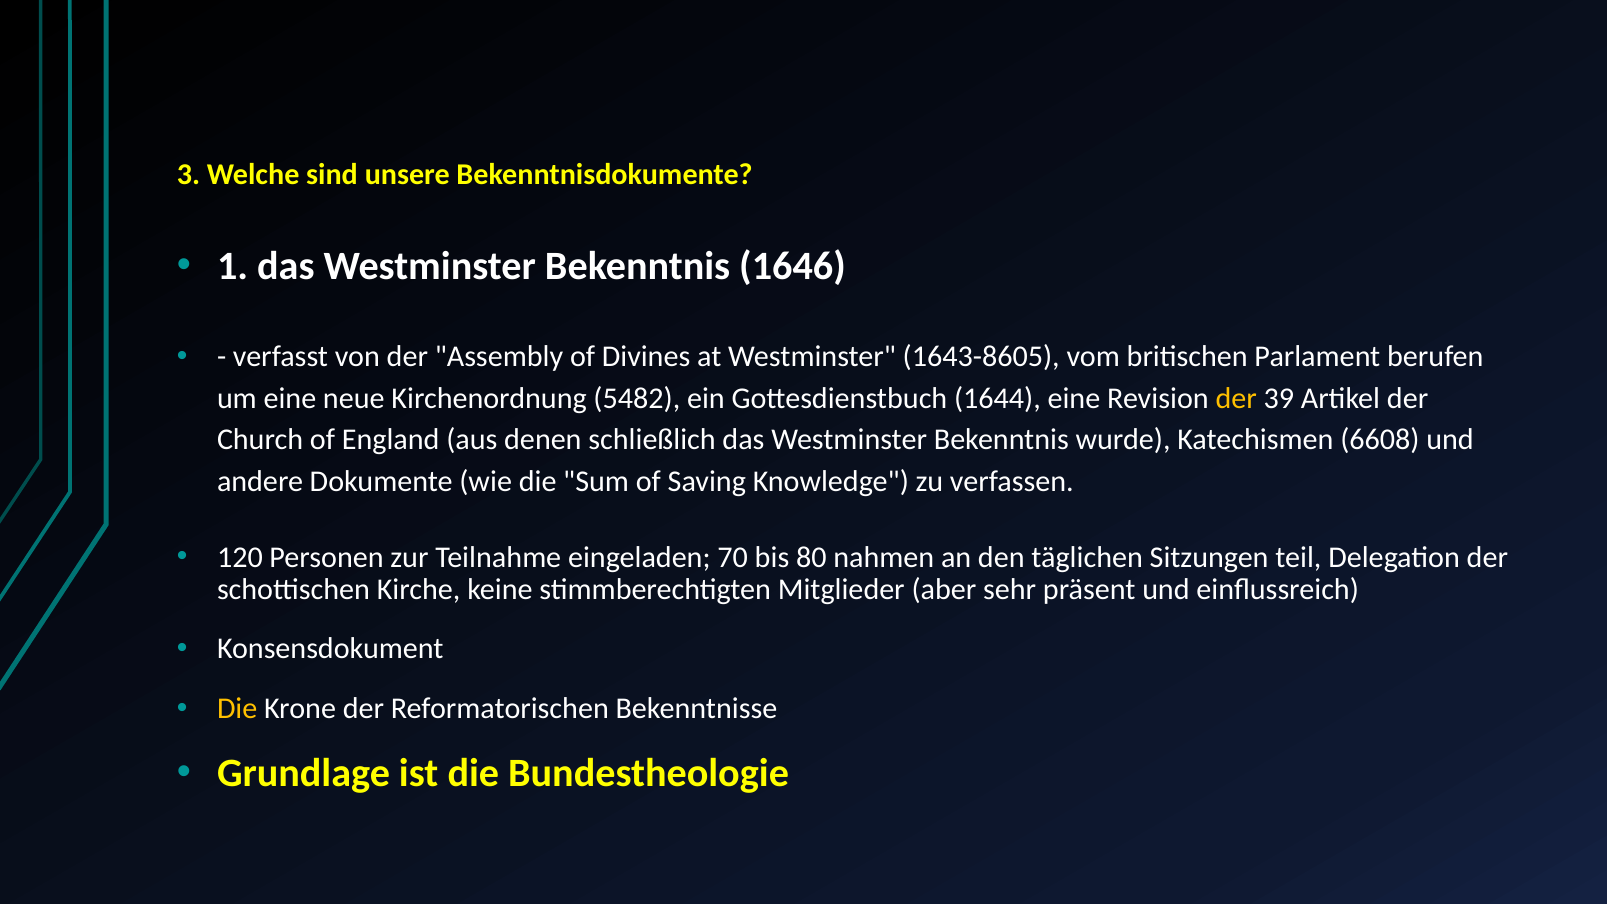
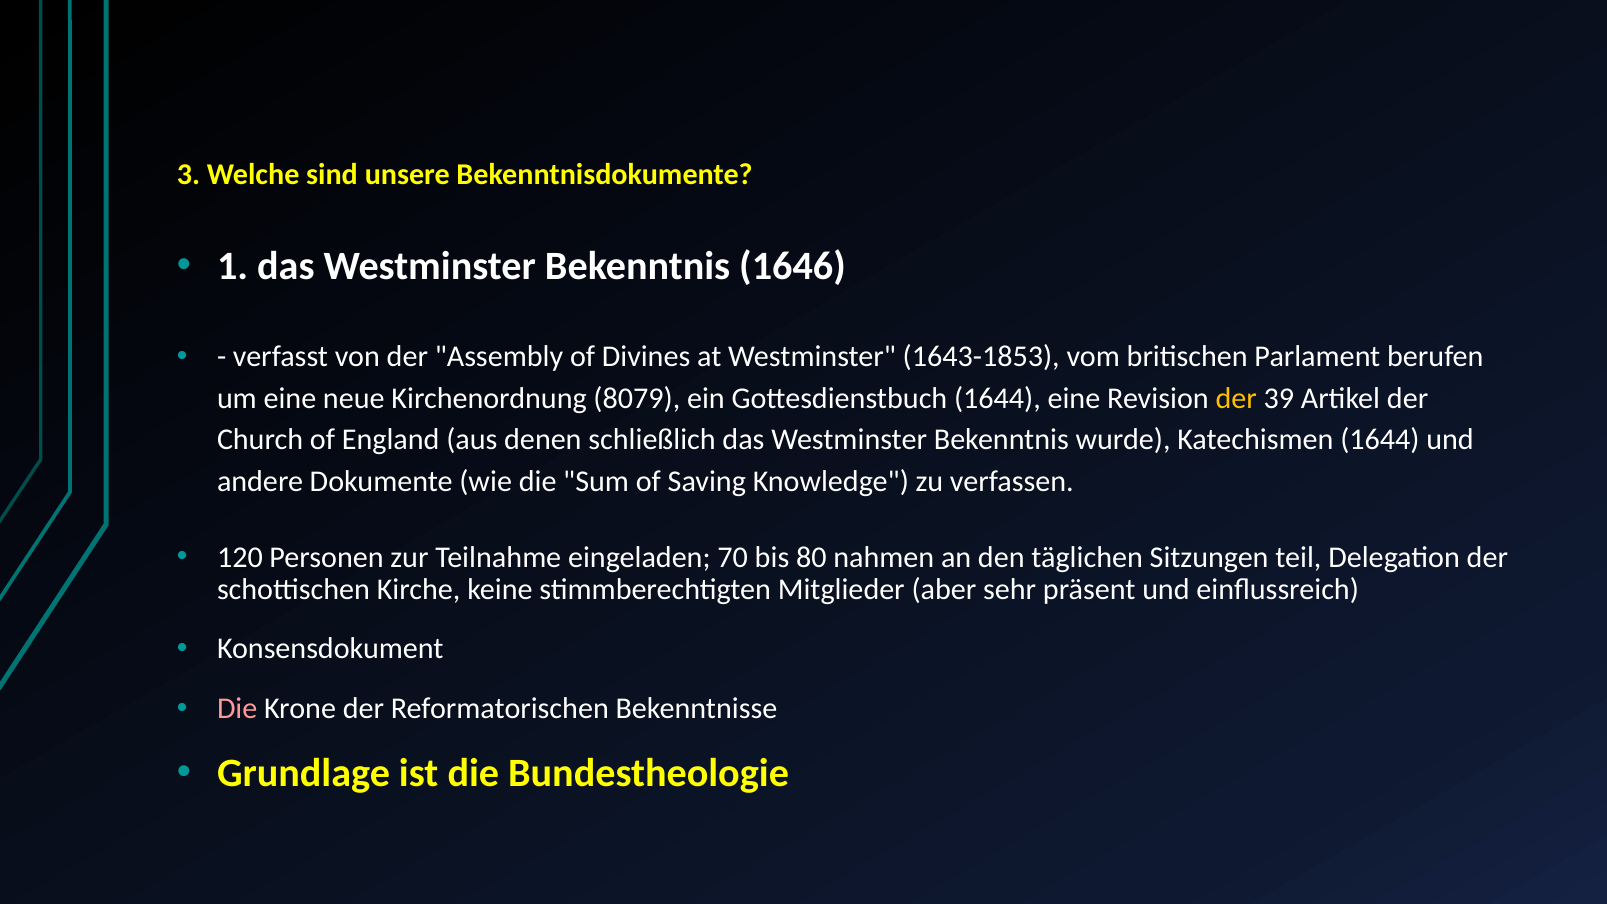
1643-8605: 1643-8605 -> 1643-1853 (981, 357)
5482: 5482 -> 8079 (637, 399)
Katechismen 6608: 6608 -> 1644 (1380, 440)
Die colour: yellow -> pink (237, 709)
